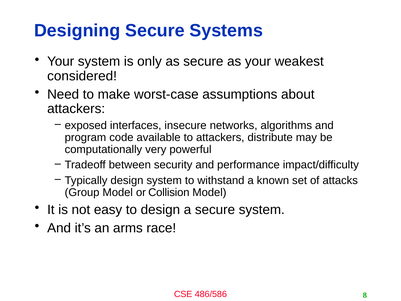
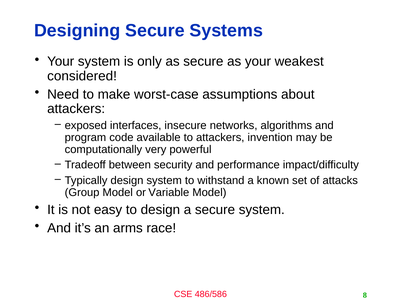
distribute: distribute -> invention (270, 137)
Collision: Collision -> Variable (169, 192)
